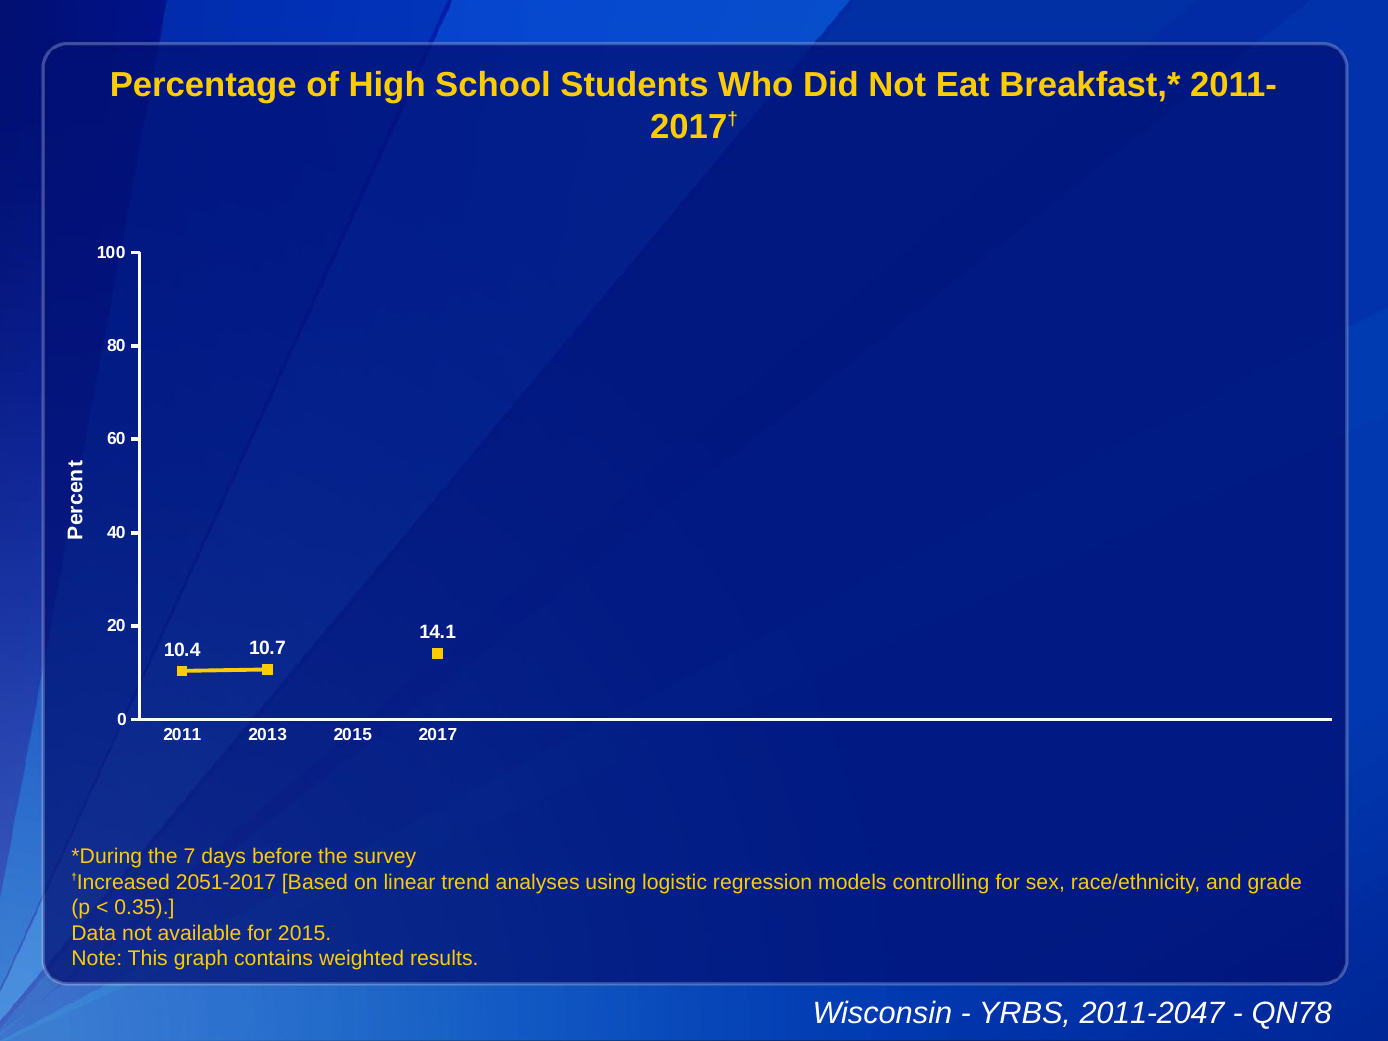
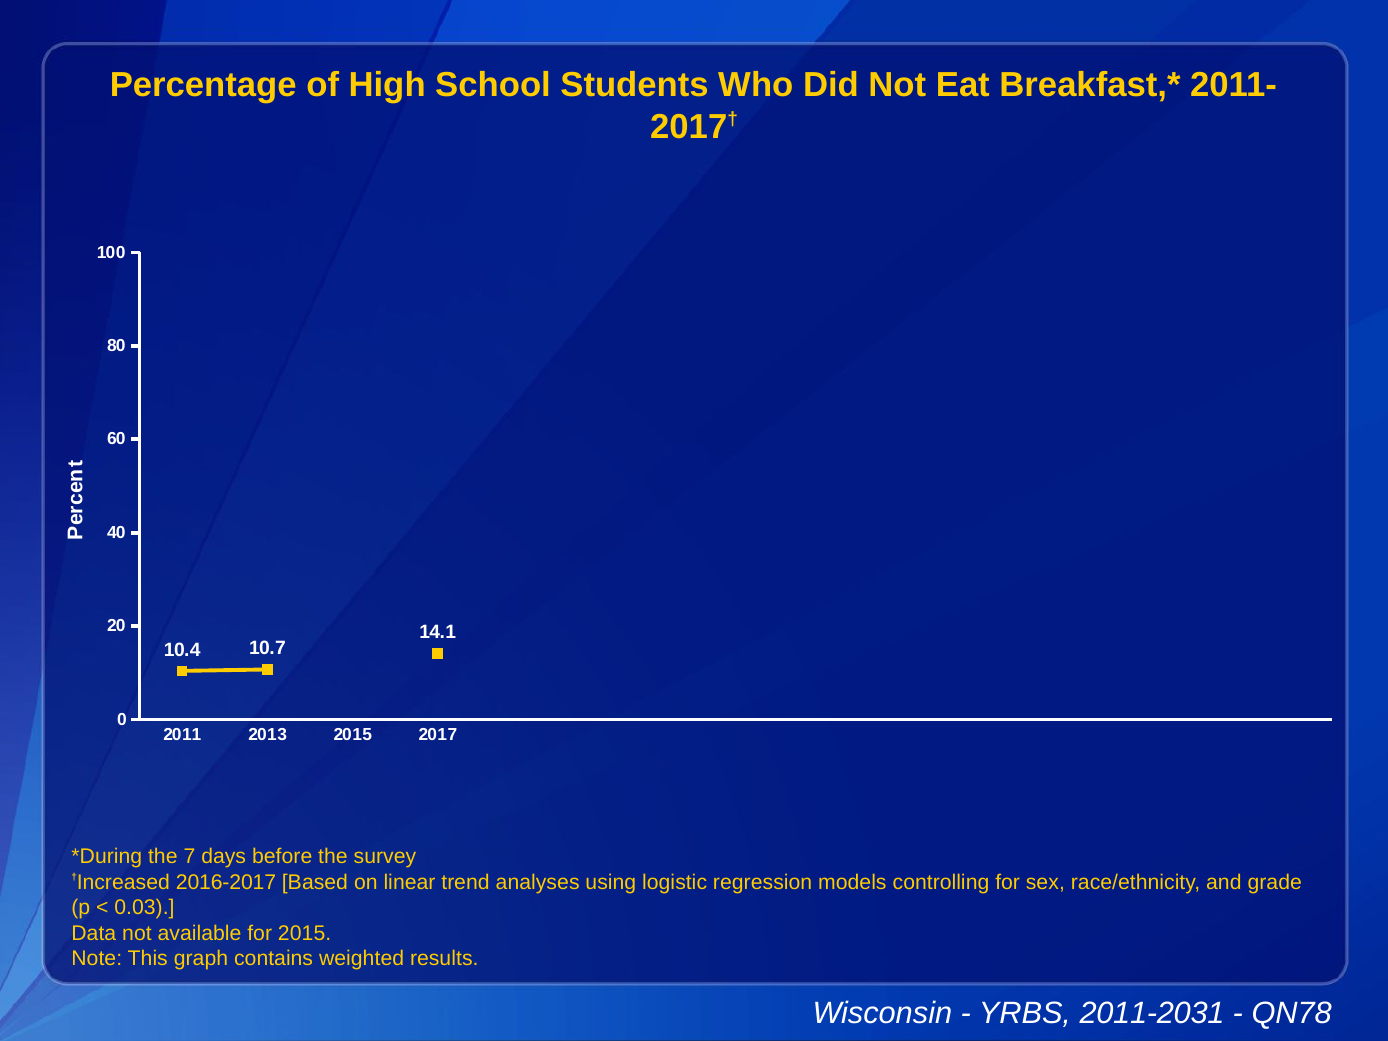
2051-2017: 2051-2017 -> 2016-2017 (226, 882)
0.35: 0.35 -> 0.03 (144, 908)
2011-2047: 2011-2047 -> 2011-2031 (1152, 1013)
